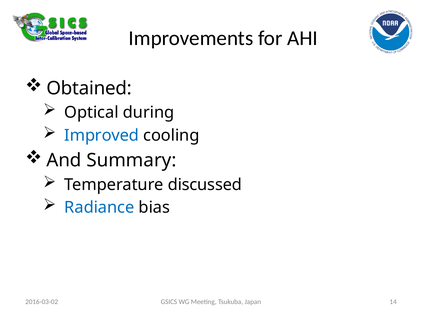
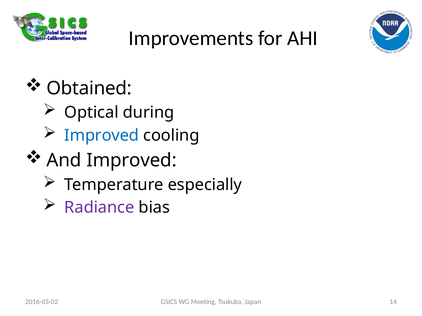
And Summary: Summary -> Improved (132, 161)
discussed: discussed -> especially (205, 185)
Radiance colour: blue -> purple (99, 208)
